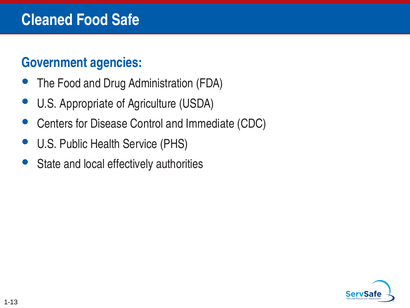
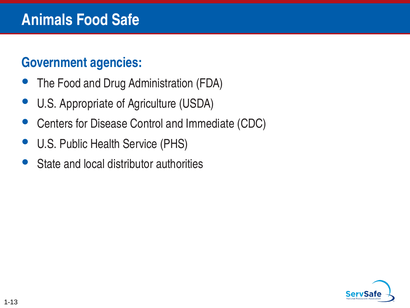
Cleaned: Cleaned -> Animals (47, 20)
effectively: effectively -> distributor (130, 164)
